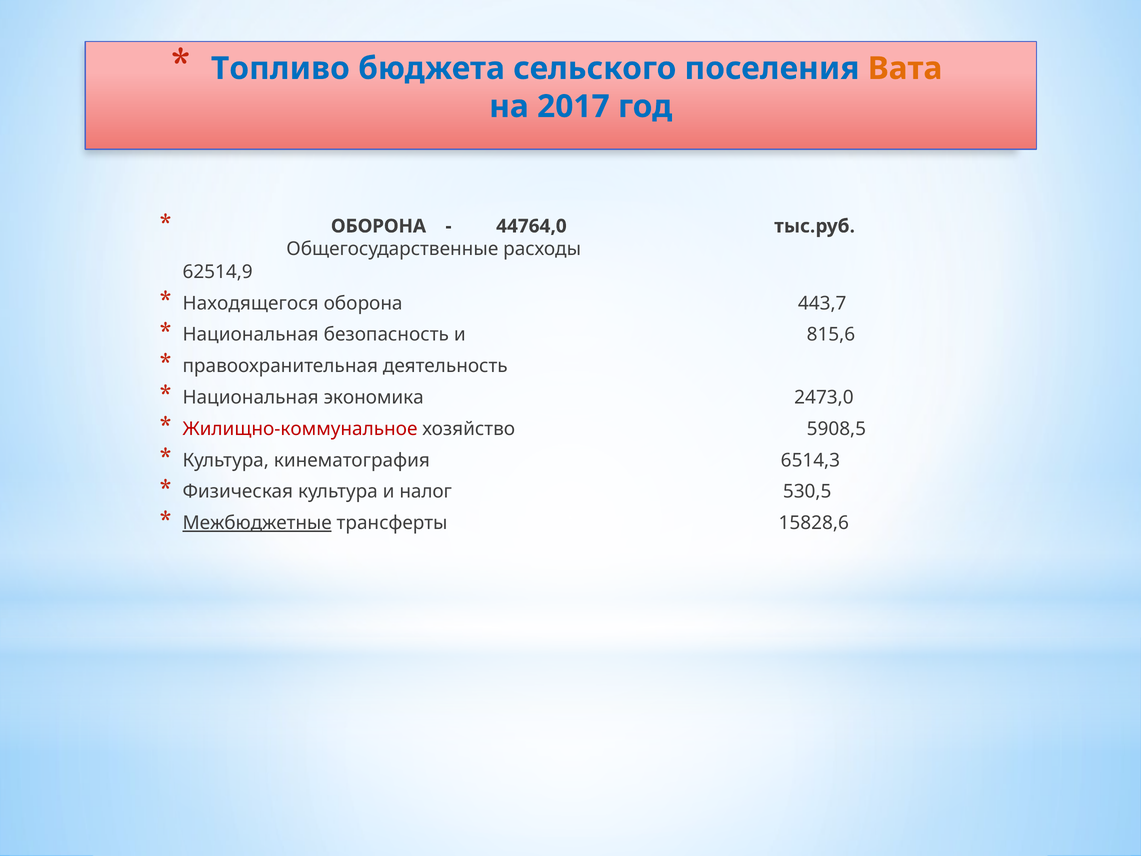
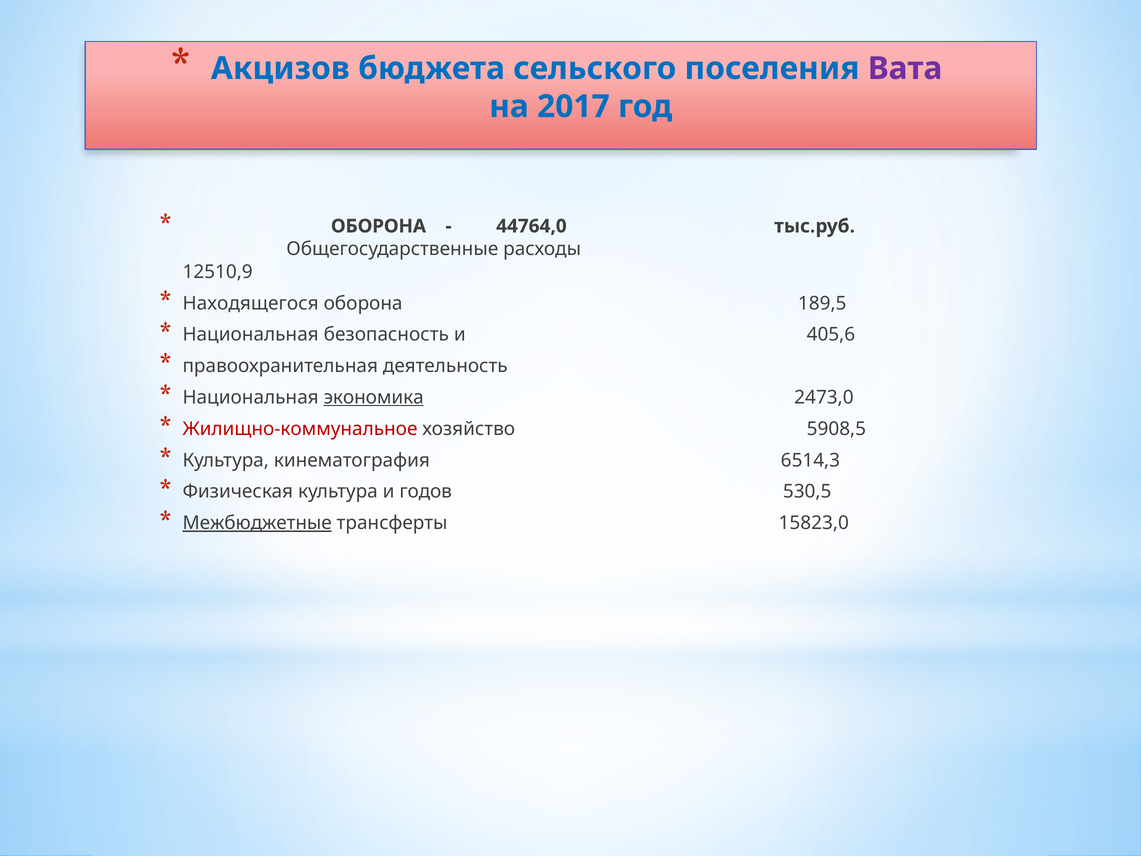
Топливо: Топливо -> Акцизов (280, 68)
Вата colour: orange -> purple (905, 68)
62514,9: 62514,9 -> 12510,9 (218, 272)
443,7: 443,7 -> 189,5 (822, 303)
815,6: 815,6 -> 405,6 (831, 335)
экономика underline: none -> present (374, 397)
налог: налог -> годов (426, 492)
15828,6: 15828,6 -> 15823,0 (814, 523)
